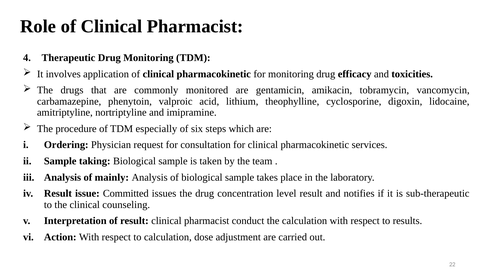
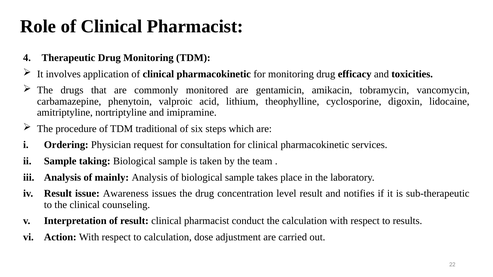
especially: especially -> traditional (156, 129)
Committed: Committed -> Awareness (126, 194)
